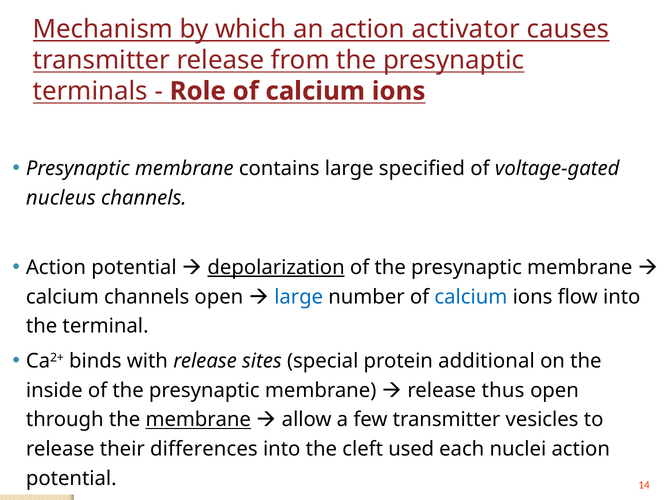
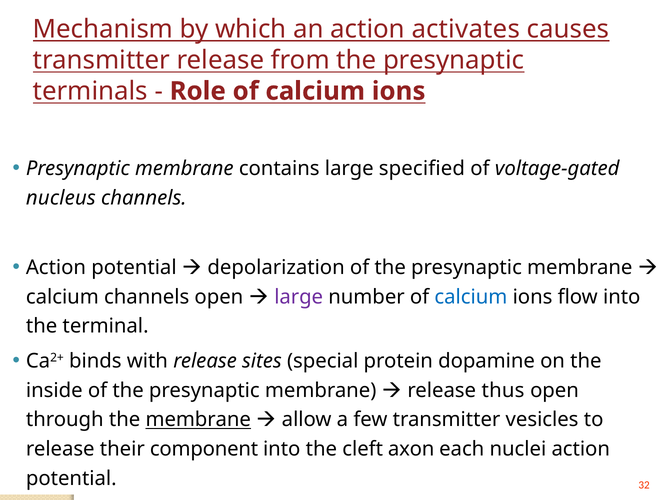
activator: activator -> activates (466, 29)
depolarization underline: present -> none (276, 267)
large colour: blue -> purple (299, 297)
additional: additional -> dopamine (487, 361)
differences: differences -> component (204, 449)
used: used -> axon (411, 449)
14: 14 -> 32 (644, 485)
